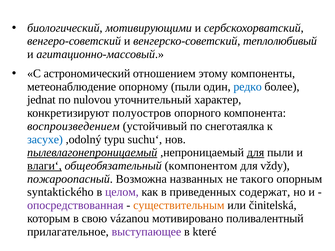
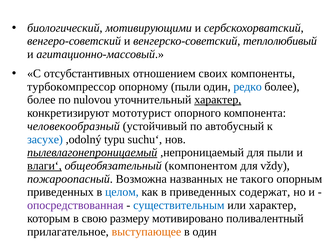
астрономический: астрономический -> отсубстантивных (87, 74)
этому: этому -> своих (213, 74)
метеонаблюдение: метеонаблюдение -> турбокомпрессор (72, 87)
jednat: jednat -> более (41, 100)
характер underline: none -> present (218, 100)
полуостров: полуостров -> мототурист (142, 113)
воспроизведением: воспроизведением -> человекообразный (73, 126)
снеготаялка: снеготаялка -> автобусный (235, 126)
для underline: present -> none (256, 153)
syntaktického: syntaktického -> приведенных (60, 192)
целом colour: purple -> blue (122, 192)
существительным colour: orange -> blue (179, 205)
или činitelská: činitelská -> характер (273, 205)
vázanou: vázanou -> размеру (130, 219)
выступающее colour: purple -> orange (146, 232)
в které: které -> один (205, 232)
